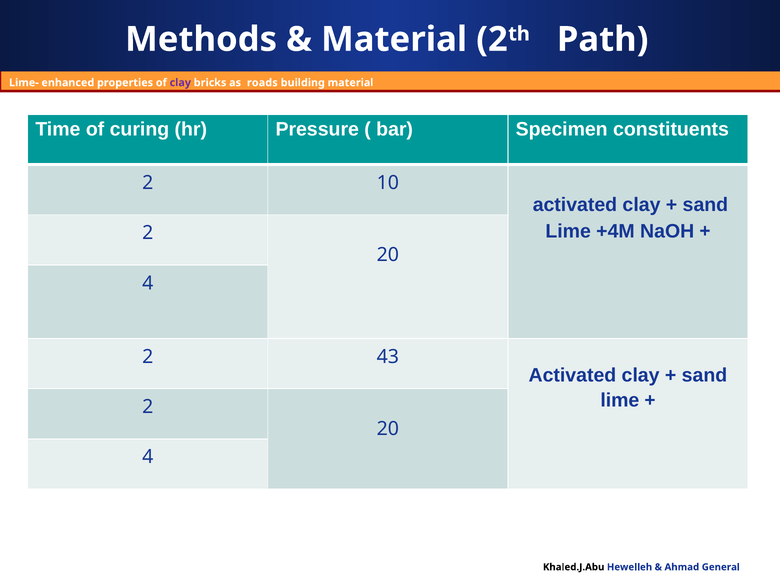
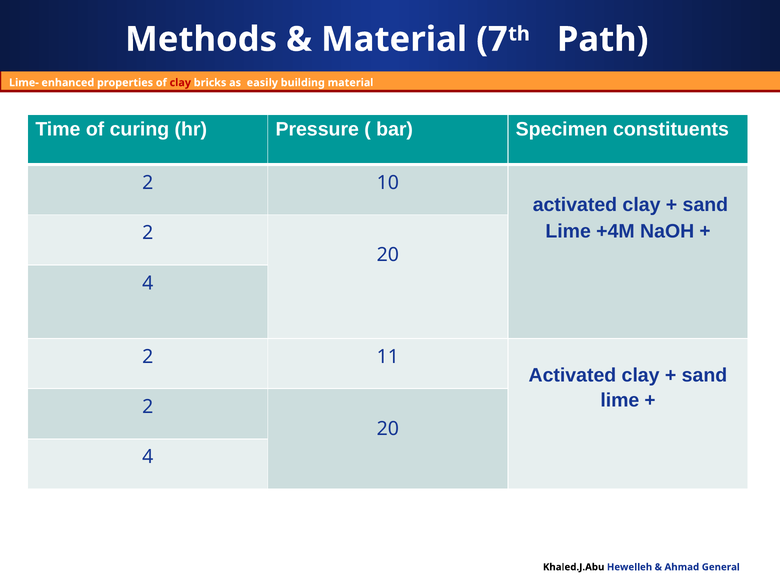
Material 2: 2 -> 7 (492, 39)
clay colour: purple -> red (180, 83)
roads: roads -> easily (262, 83)
43: 43 -> 11 (388, 357)
